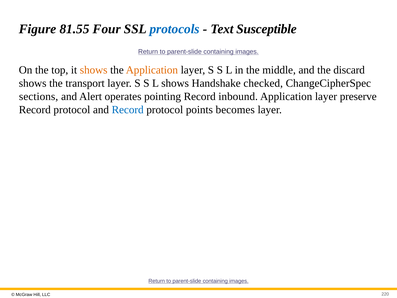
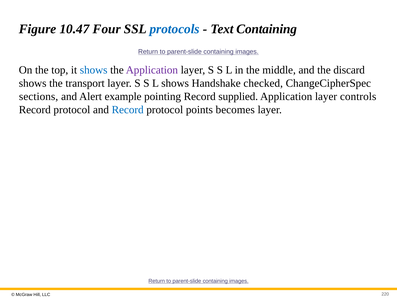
81.55: 81.55 -> 10.47 (75, 29)
Text Susceptible: Susceptible -> Containing (267, 29)
shows colour: orange -> blue (94, 70)
Application colour: orange -> purple (152, 70)
operates: operates -> example (123, 97)
inbound: inbound -> supplied (238, 97)
preserve: preserve -> controls (358, 97)
